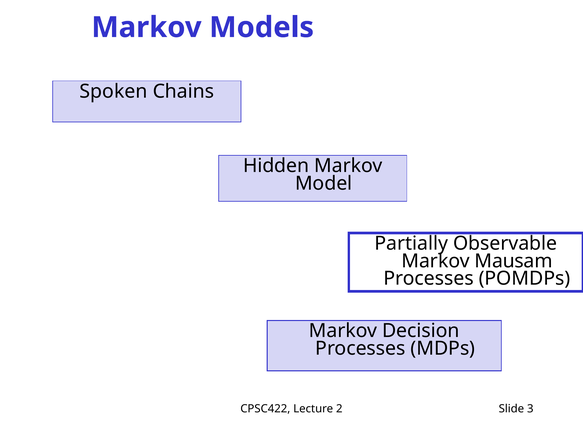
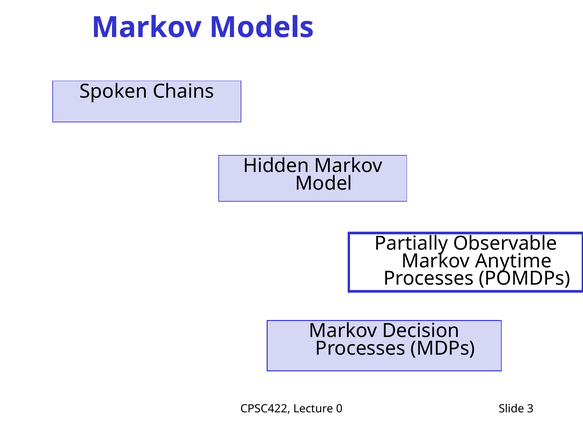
Mausam: Mausam -> Anytime (513, 261)
2: 2 -> 0 (339, 409)
